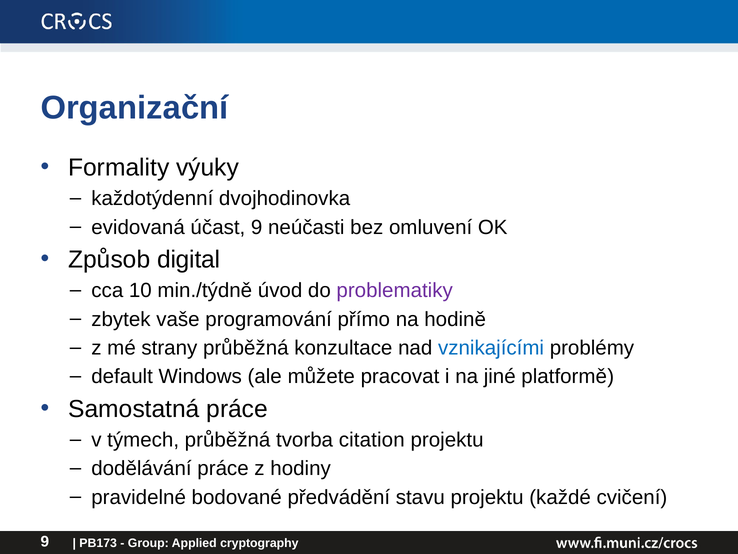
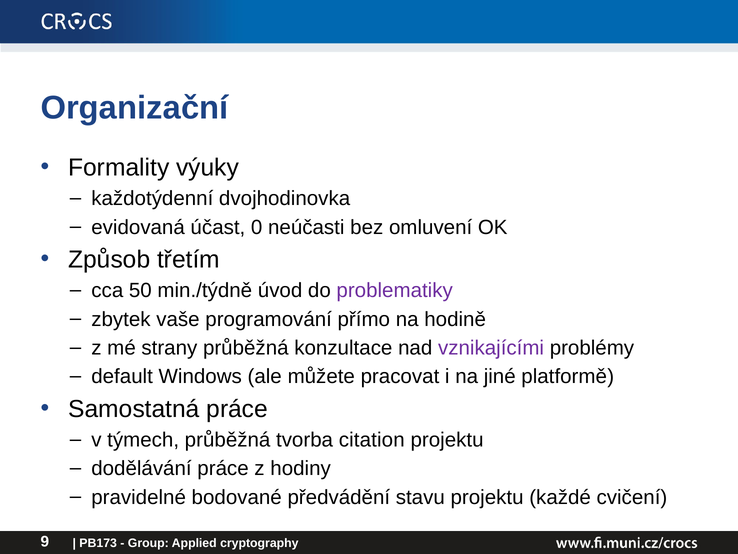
účast 9: 9 -> 0 (257, 227)
digital: digital -> třetím (189, 259)
10: 10 -> 50 (140, 290)
vznikajícími colour: blue -> purple (491, 348)
